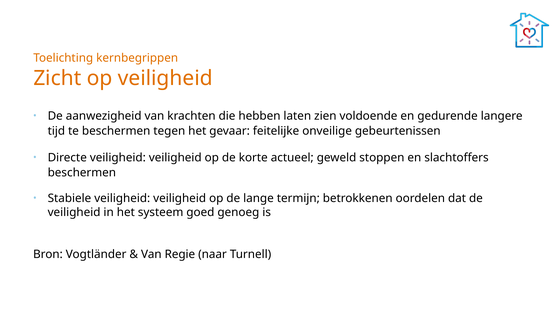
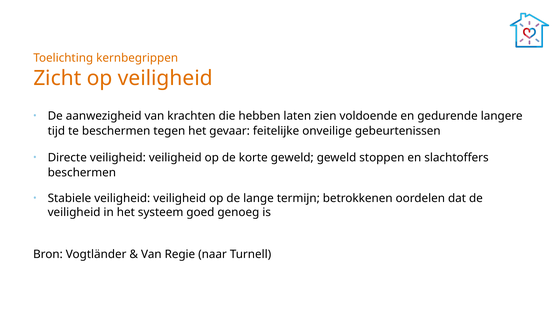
korte actueel: actueel -> geweld (292, 158)
